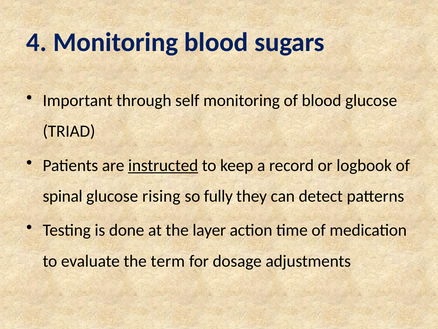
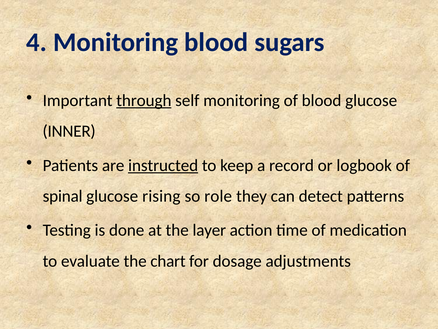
through underline: none -> present (144, 100)
TRIAD: TRIAD -> INNER (69, 131)
fully: fully -> role (218, 196)
term: term -> chart (168, 261)
